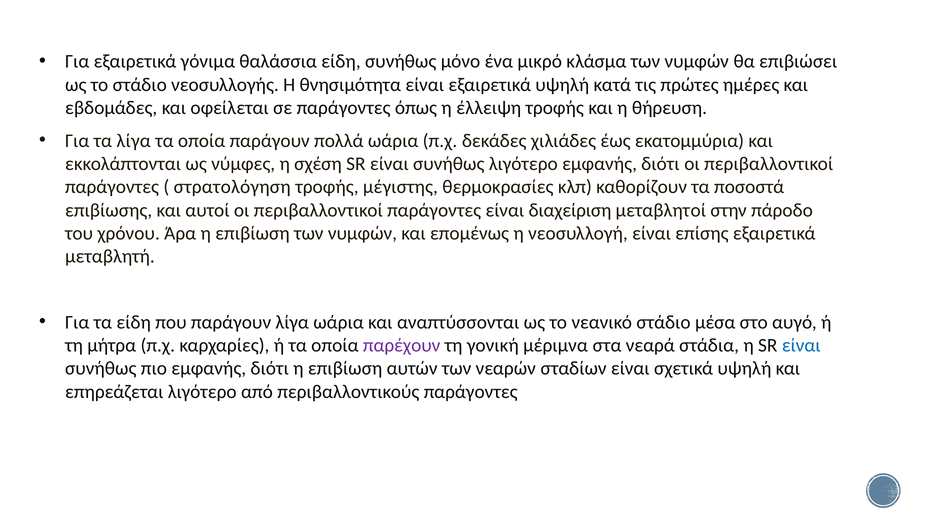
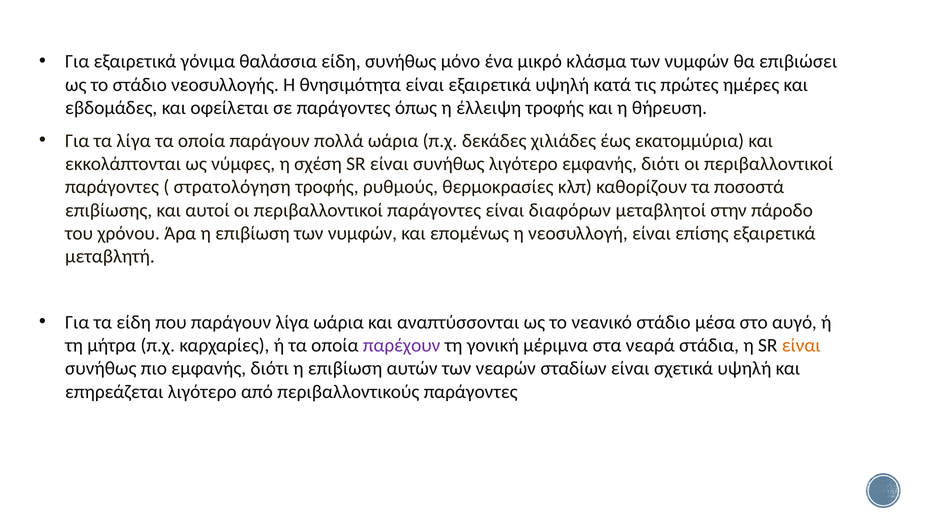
μέγιστης: μέγιστης -> ρυθμούς (400, 187)
διαχείριση: διαχείριση -> διαφόρων (570, 210)
είναι colour: blue -> orange (801, 345)
